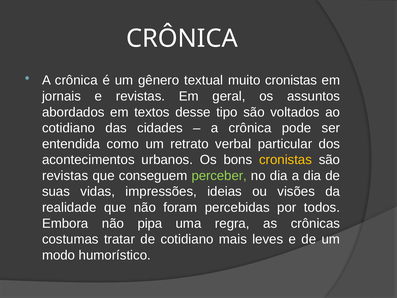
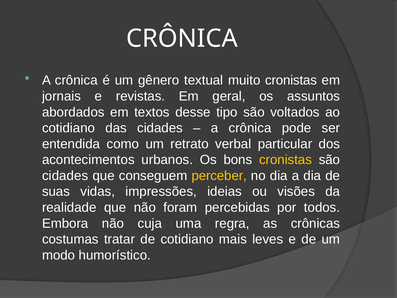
revistas: revistas -> cidades (65, 176)
perceber colour: light green -> yellow (219, 176)
pipa: pipa -> cuja (150, 223)
